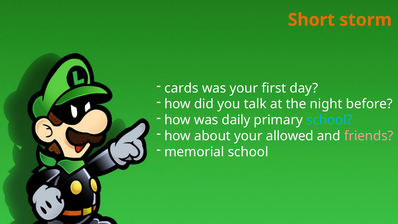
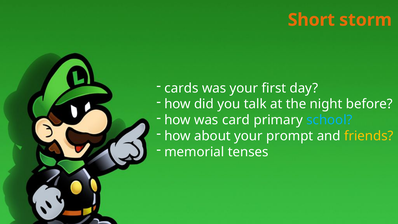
daily: daily -> card (236, 120)
allowed: allowed -> prompt (290, 136)
friends colour: pink -> yellow (369, 136)
memorial school: school -> tenses (248, 152)
